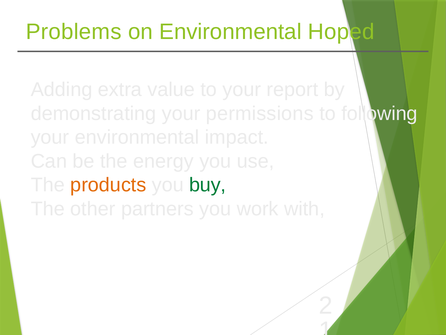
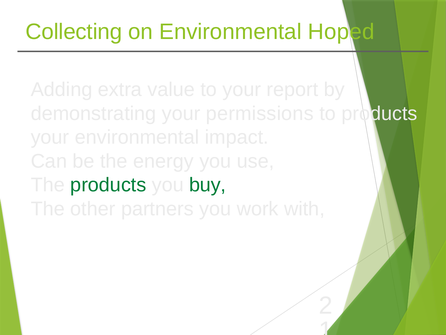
Problems: Problems -> Collecting (74, 32)
to following: following -> products (379, 113)
products colour: orange -> green (108, 185)
